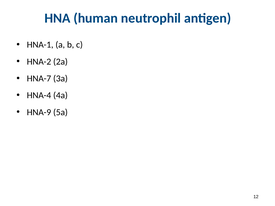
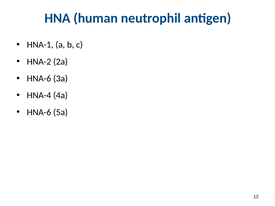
HNA-7: HNA-7 -> HNA-6 (39, 79)
HNA-9: HNA-9 -> HNA-6 (39, 112)
